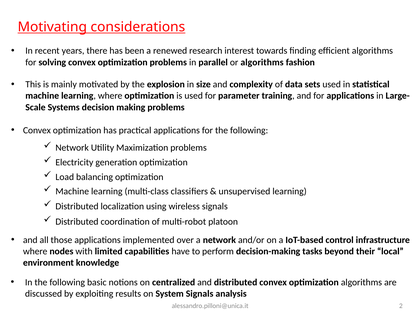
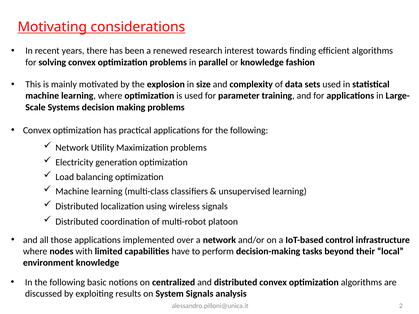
or algorithms: algorithms -> knowledge (262, 62)
